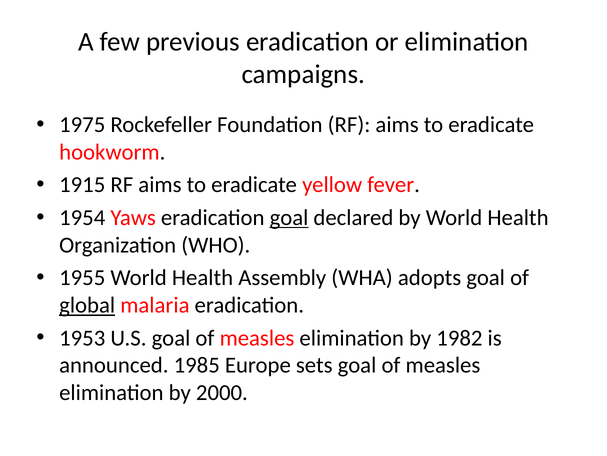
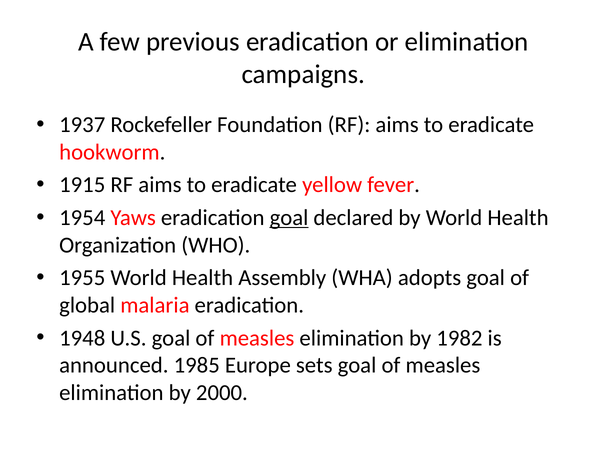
1975: 1975 -> 1937 (82, 125)
global underline: present -> none (87, 305)
1953: 1953 -> 1948 (82, 337)
